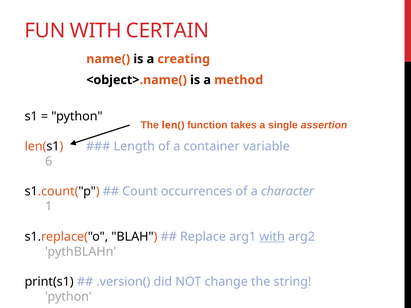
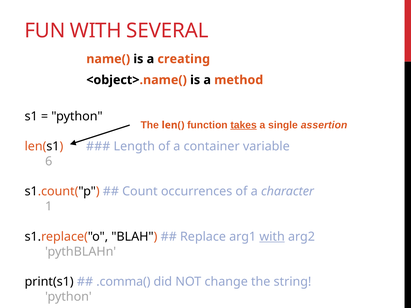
CERTAIN: CERTAIN -> SEVERAL (167, 31)
takes underline: none -> present (244, 125)
.version(: .version( -> .comma( (123, 282)
